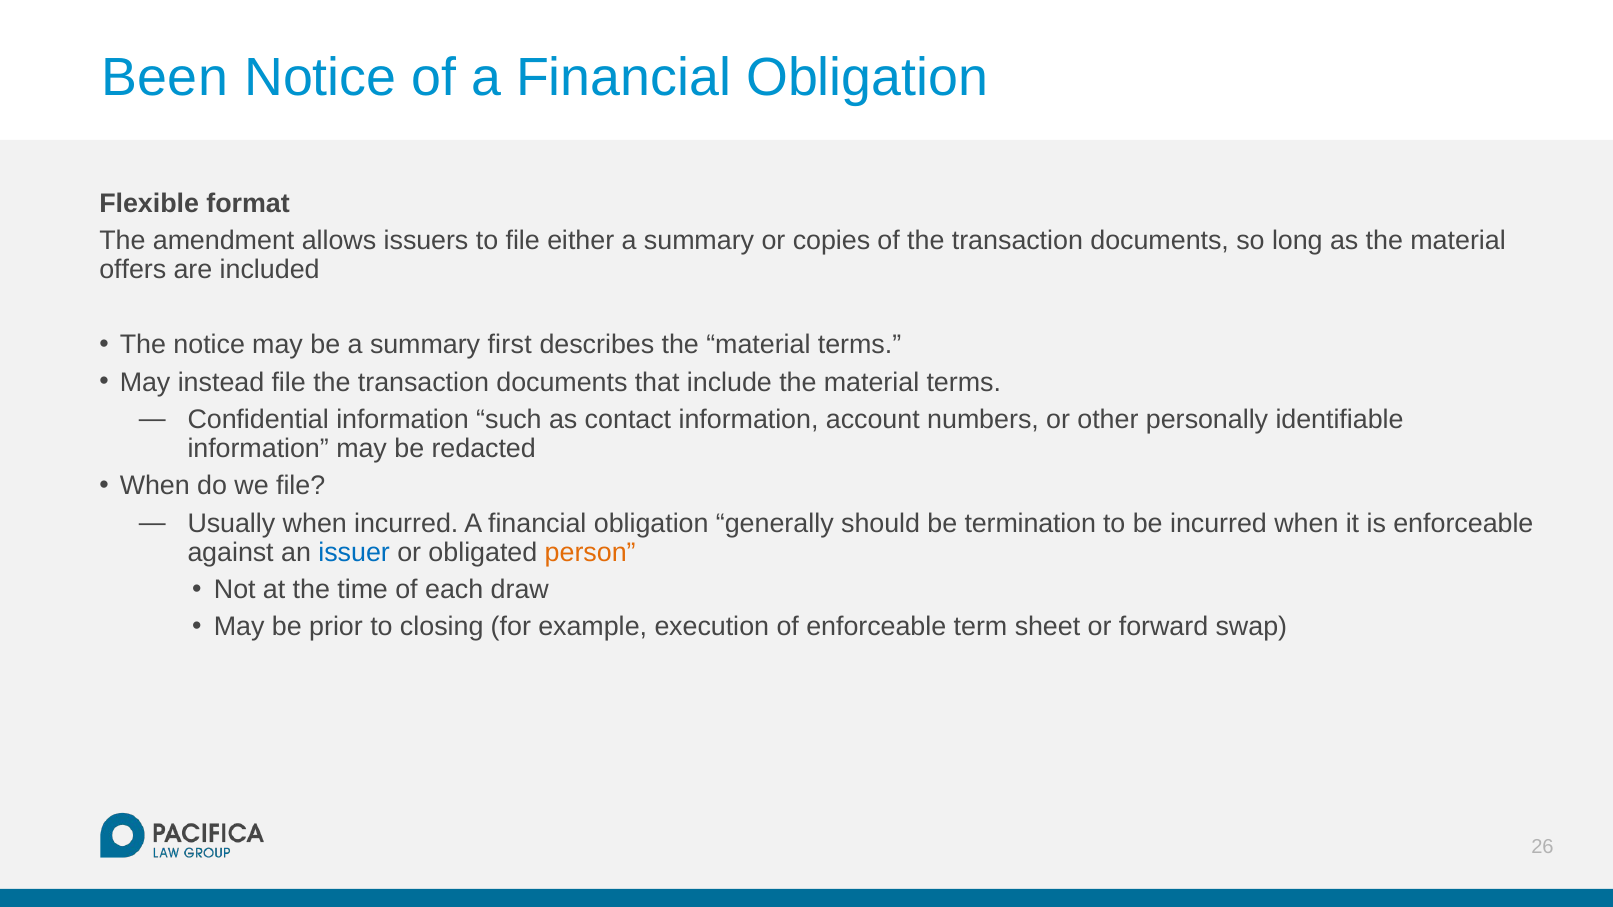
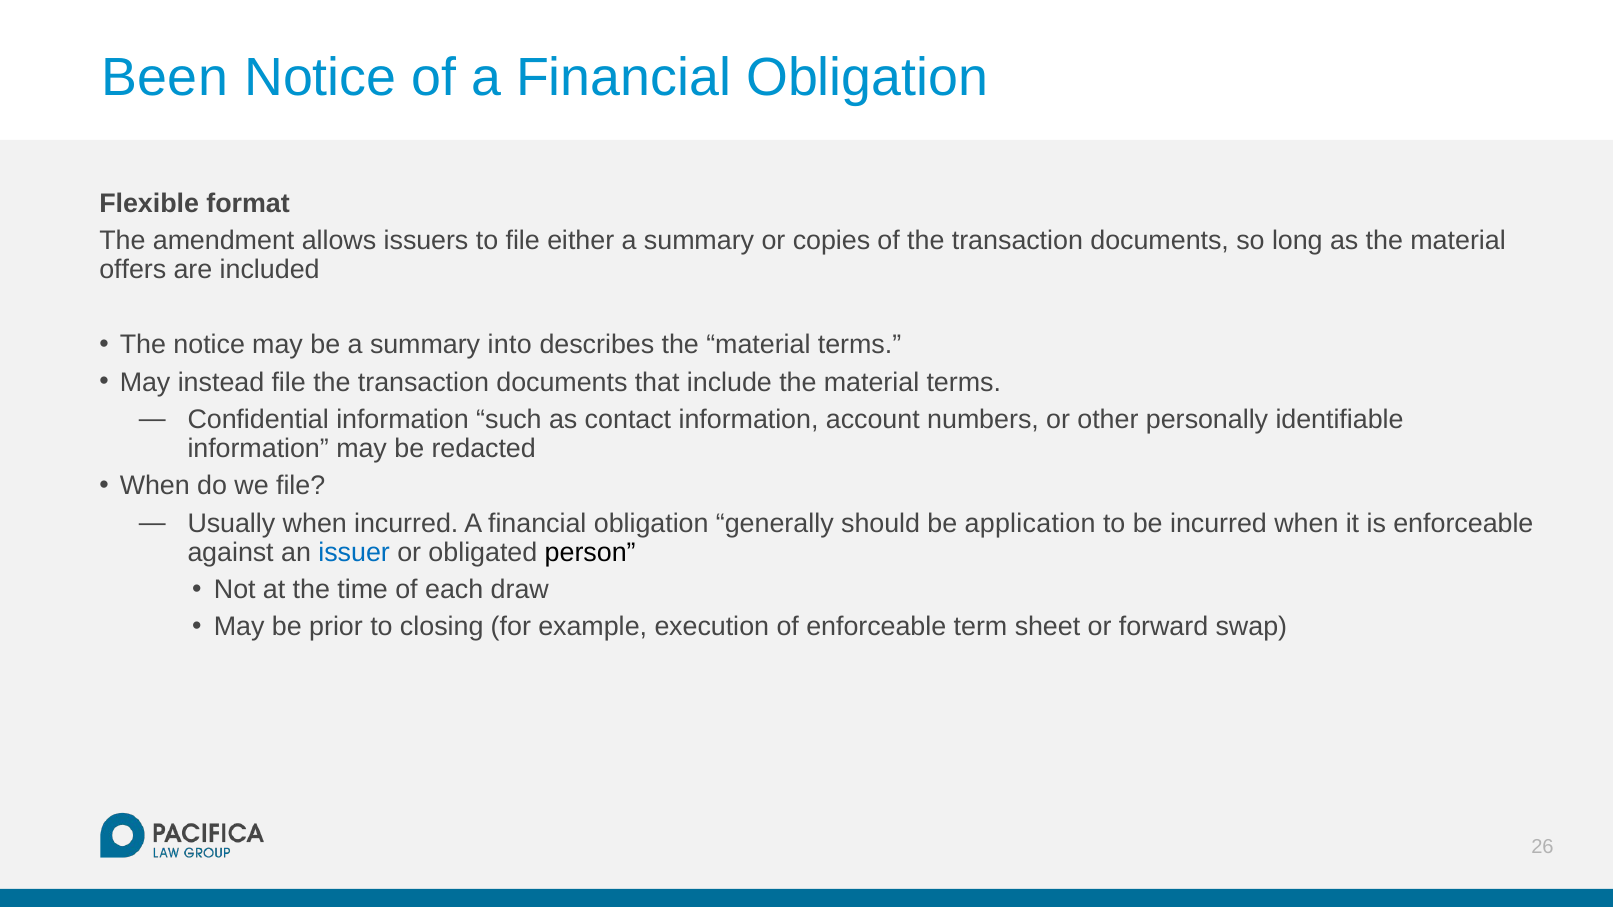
first: first -> into (510, 345)
termination: termination -> application (1030, 523)
person colour: orange -> black (590, 552)
